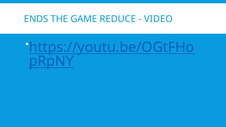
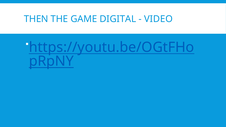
ENDS: ENDS -> THEN (36, 19)
REDUCE: REDUCE -> DIGITAL (118, 19)
